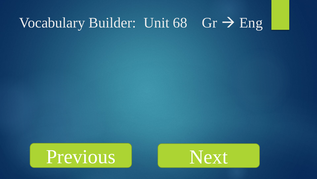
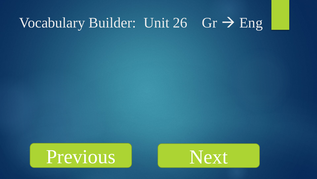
68: 68 -> 26 (180, 23)
